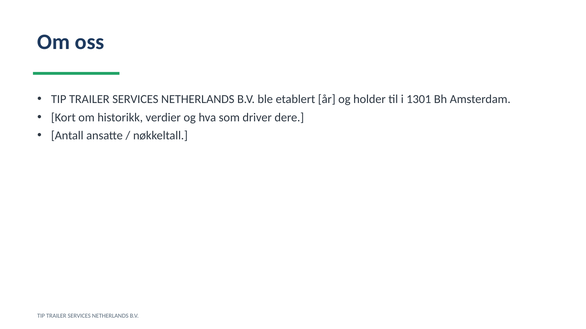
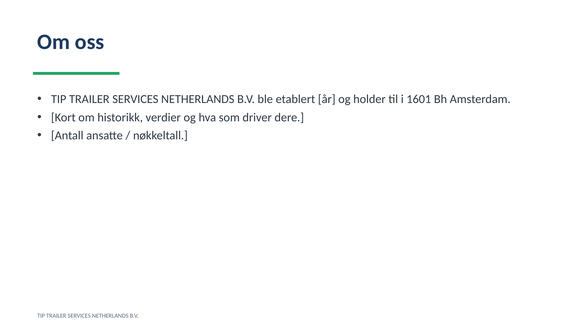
1301: 1301 -> 1601 (419, 99)
